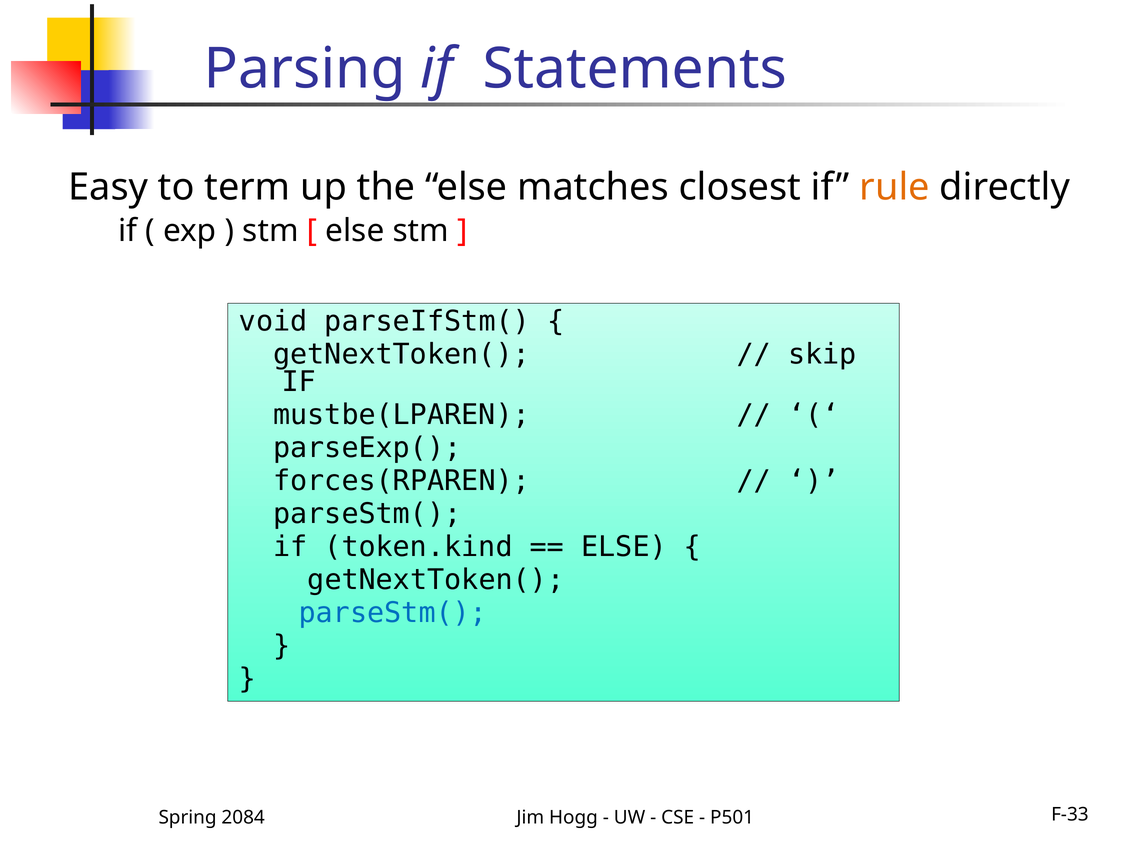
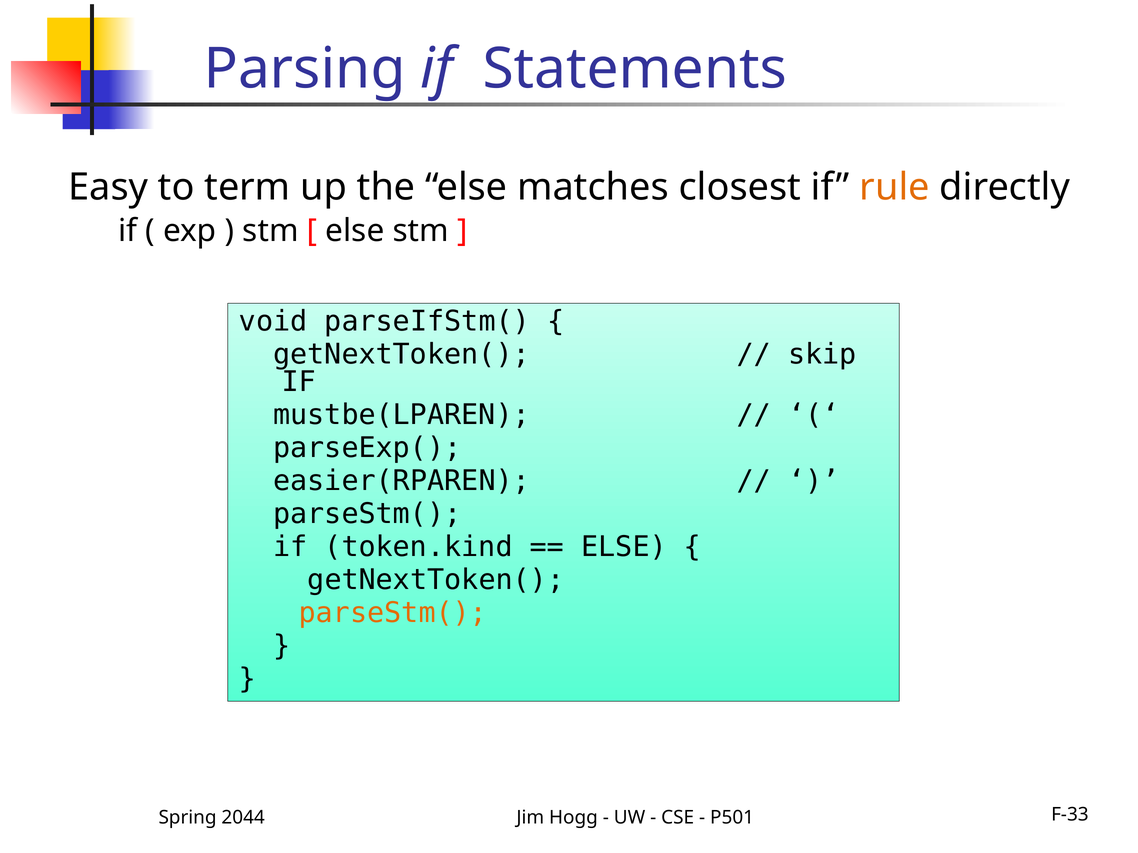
forces(RPAREN: forces(RPAREN -> easier(RPAREN (401, 481)
parseStm( colour: blue -> orange (393, 613)
2084: 2084 -> 2044 (243, 818)
